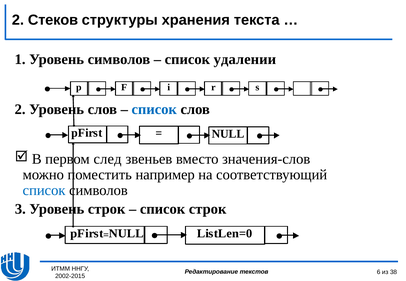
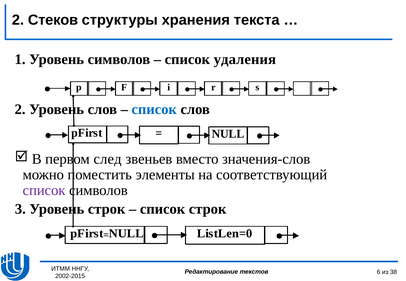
удалении: удалении -> удаления (245, 59)
например: например -> элементы (165, 175)
список colour: blue -> purple (44, 191)
